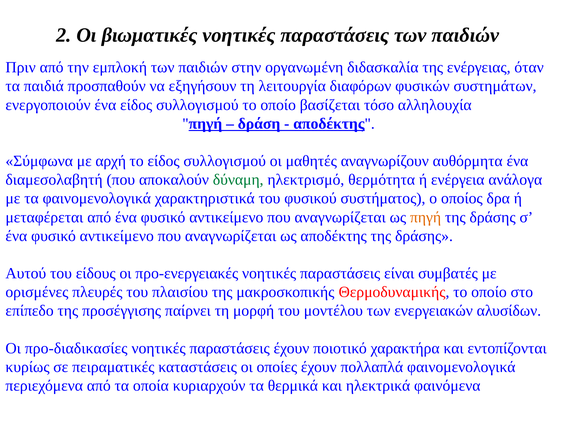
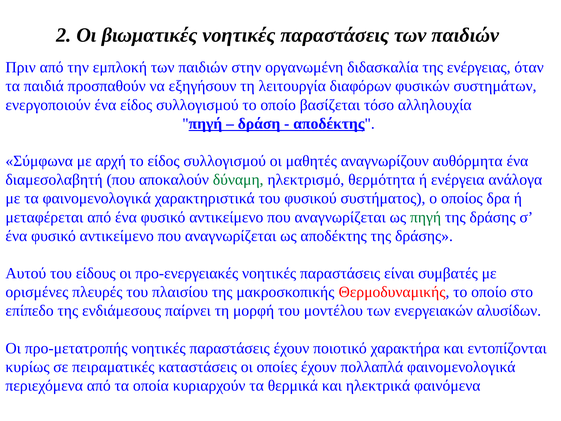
πηγή colour: orange -> green (426, 217)
προσέγγισης: προσέγγισης -> ενδιάμεσους (122, 311)
προ-διαδικασίες: προ-διαδικασίες -> προ-μετατροπής (76, 348)
